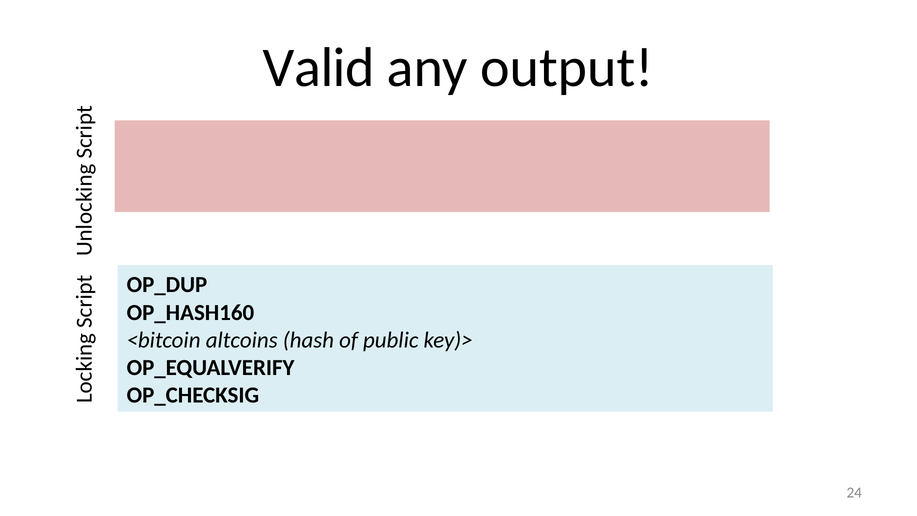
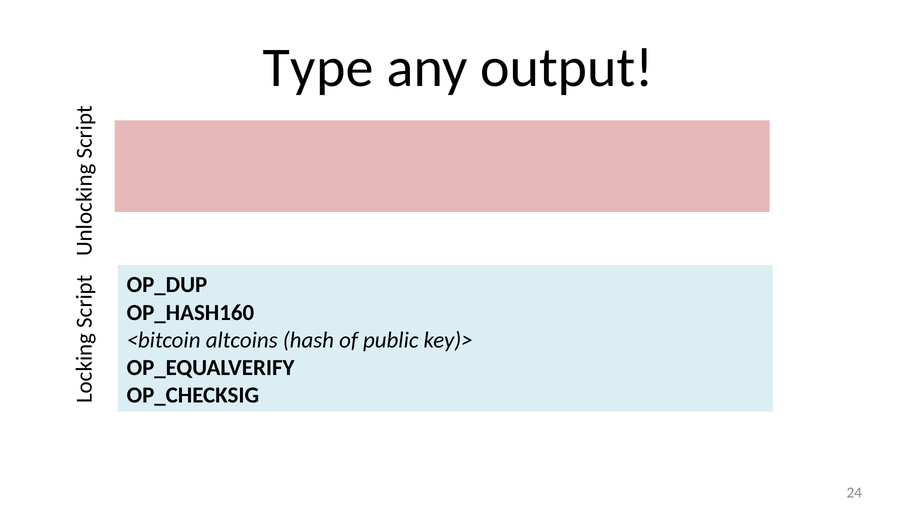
Valid: Valid -> Type (318, 68)
